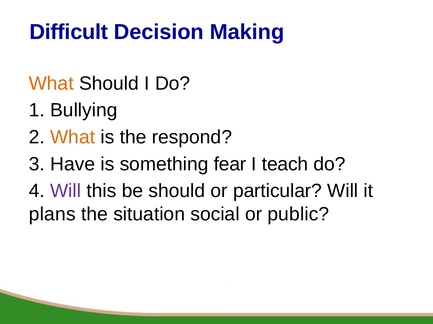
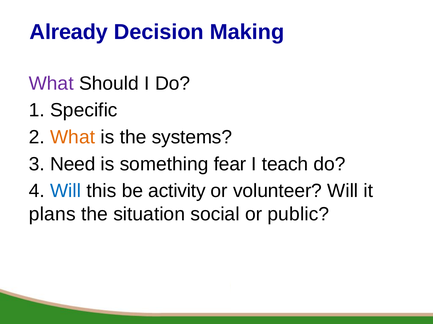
Difficult: Difficult -> Already (69, 32)
What colour: orange -> purple (51, 84)
Bullying: Bullying -> Specific (84, 111)
respond: respond -> systems (192, 138)
Have: Have -> Need (73, 164)
Will colour: purple -> blue (66, 191)
be should: should -> activity (177, 191)
particular: particular -> volunteer (278, 191)
